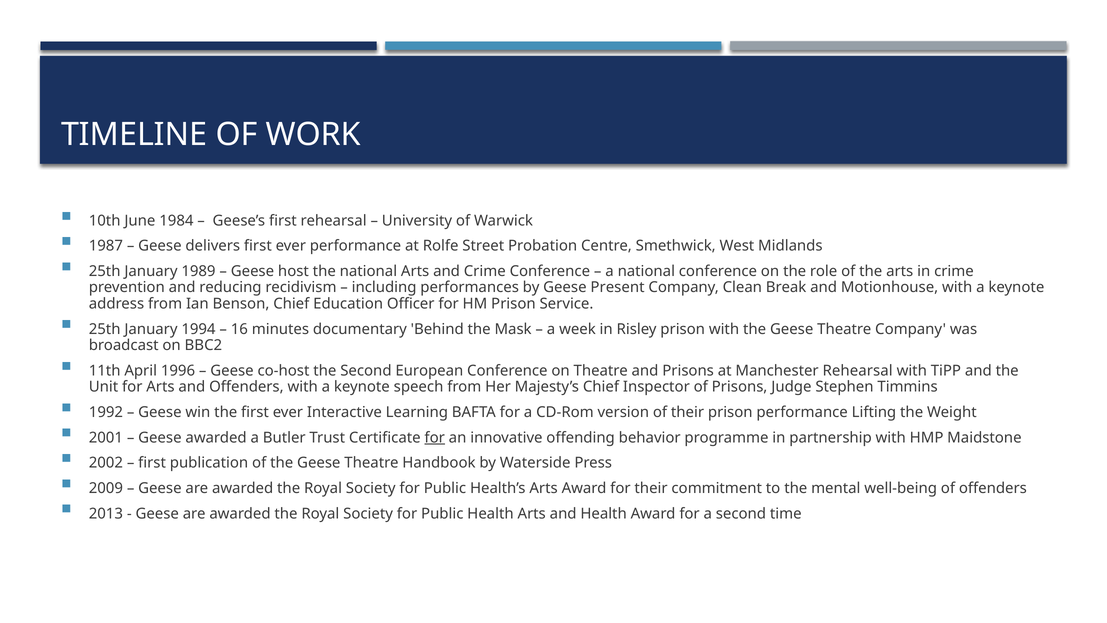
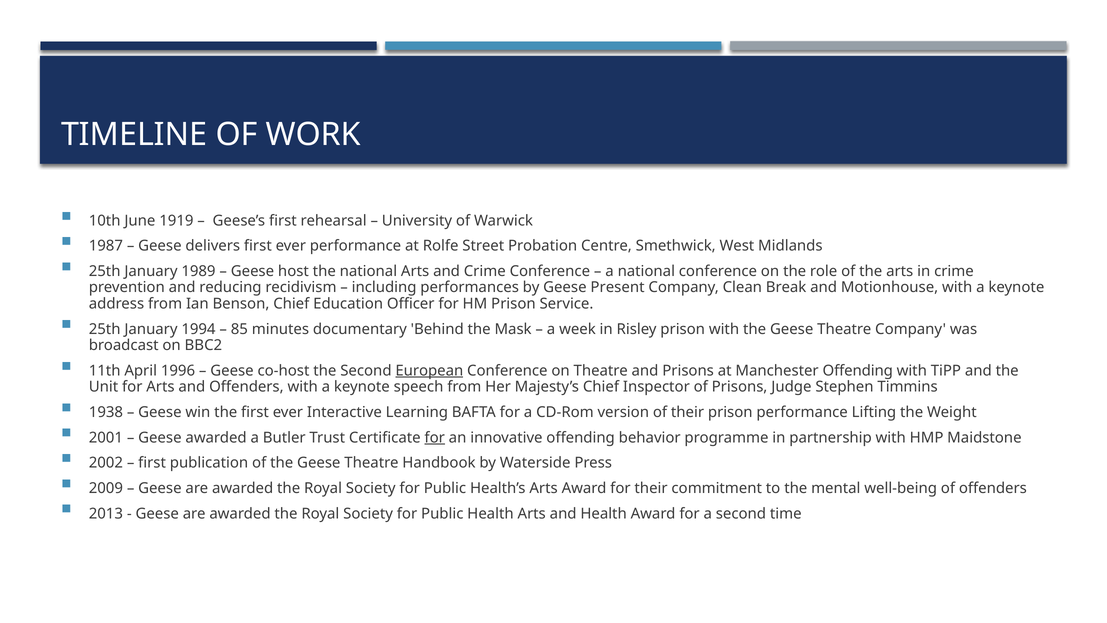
1984: 1984 -> 1919 (176, 220)
16: 16 -> 85 (239, 329)
European underline: none -> present (429, 370)
Manchester Rehearsal: Rehearsal -> Offending (858, 370)
1992: 1992 -> 1938 (106, 412)
